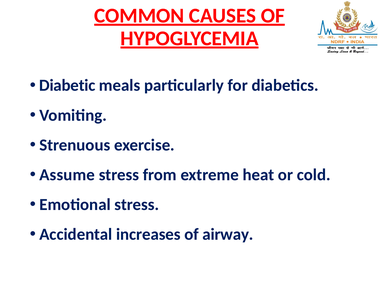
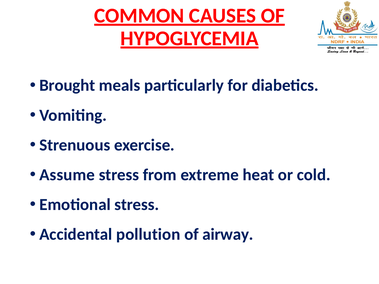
Diabetic: Diabetic -> Brought (67, 86)
increases: increases -> pollution (148, 234)
